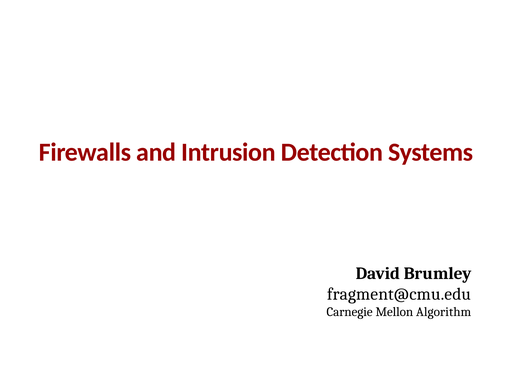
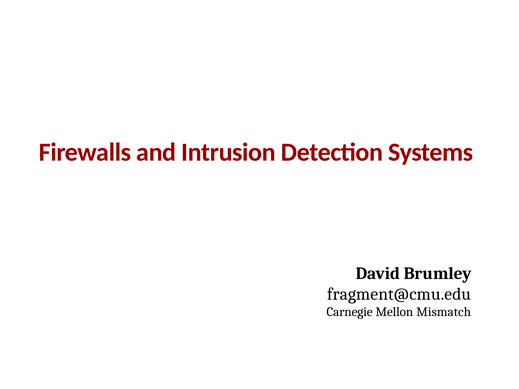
Algorithm: Algorithm -> Mismatch (444, 312)
